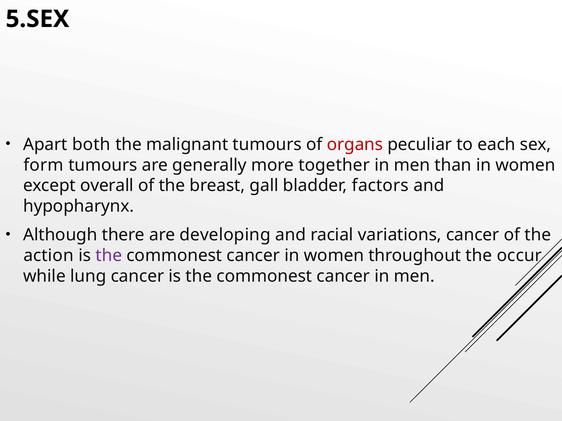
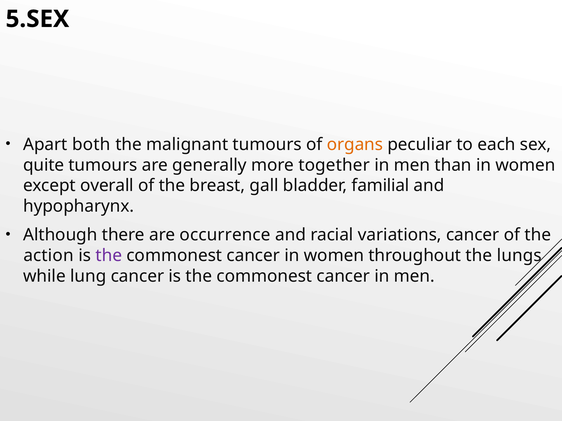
organs colour: red -> orange (355, 145)
form: form -> quite (44, 165)
factors: factors -> familial (381, 186)
developing: developing -> occurrence (225, 235)
occur: occur -> lungs (519, 256)
